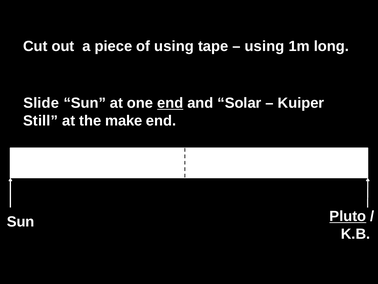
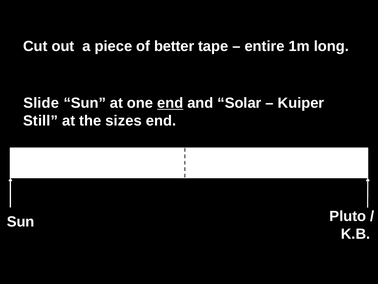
of using: using -> better (174, 46)
using: using -> entire (265, 46)
make: make -> sizes (124, 120)
Pluto underline: present -> none (348, 216)
